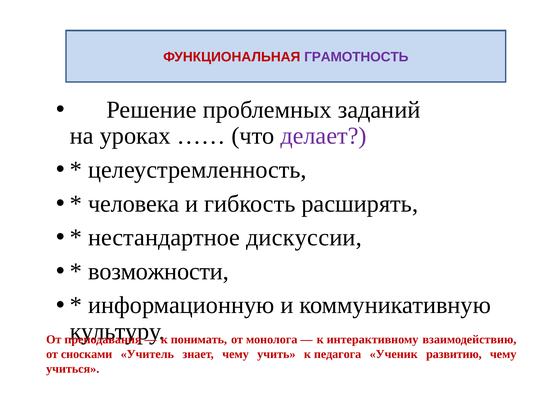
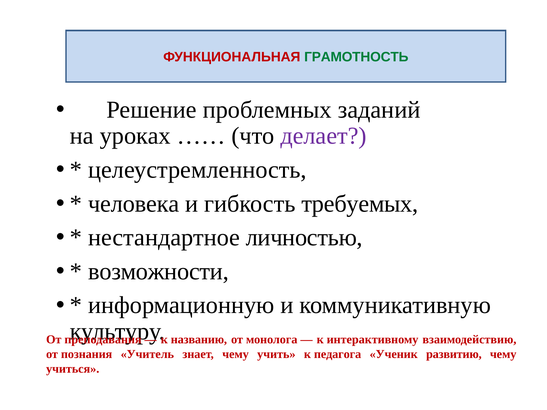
ГРАМОТНОСТЬ colour: purple -> green (356, 57)
расширять: расширять -> требуемых (360, 204)
дискуссии: дискуссии -> личностью (304, 238)
понимать: понимать -> названию (199, 340)
сносками: сносками -> познания (87, 354)
